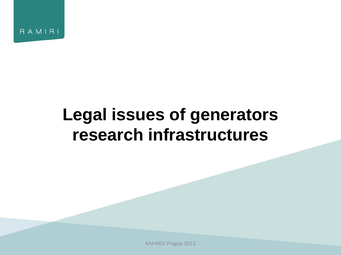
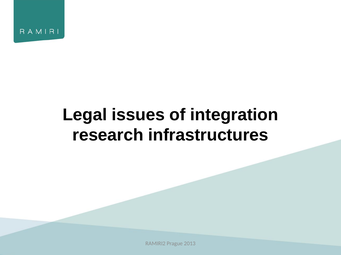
generators: generators -> integration (234, 115)
